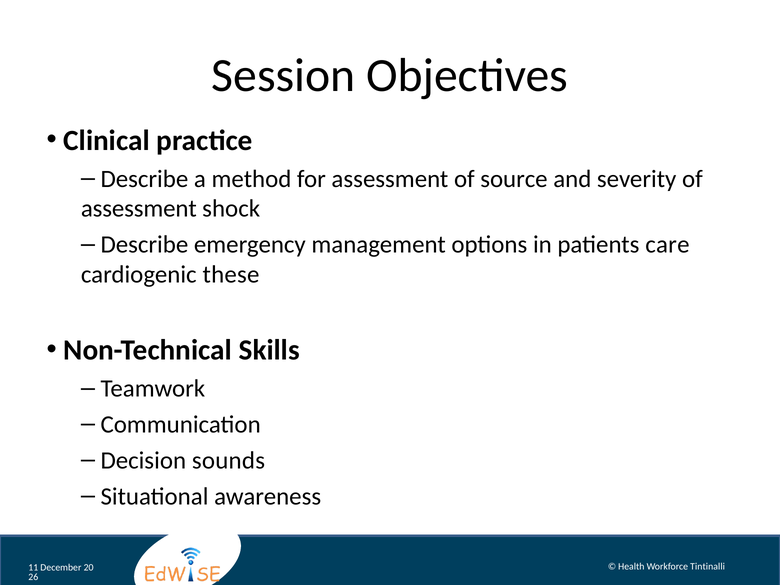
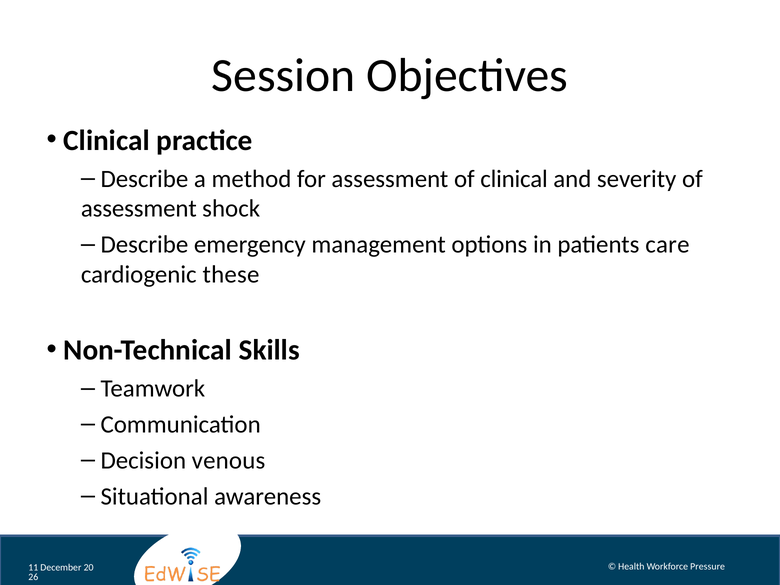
of source: source -> clinical (514, 179)
sounds: sounds -> venous (228, 460)
Tintinalli: Tintinalli -> Pressure (708, 566)
